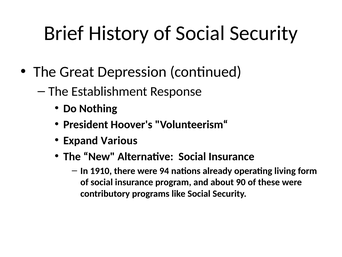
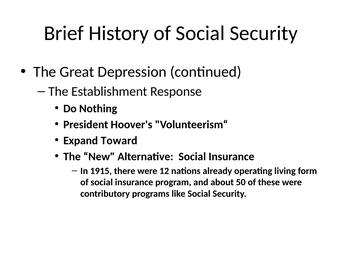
Various: Various -> Toward (119, 140)
1910: 1910 -> 1915 (101, 171)
94: 94 -> 12 (164, 171)
90: 90 -> 50 (241, 182)
